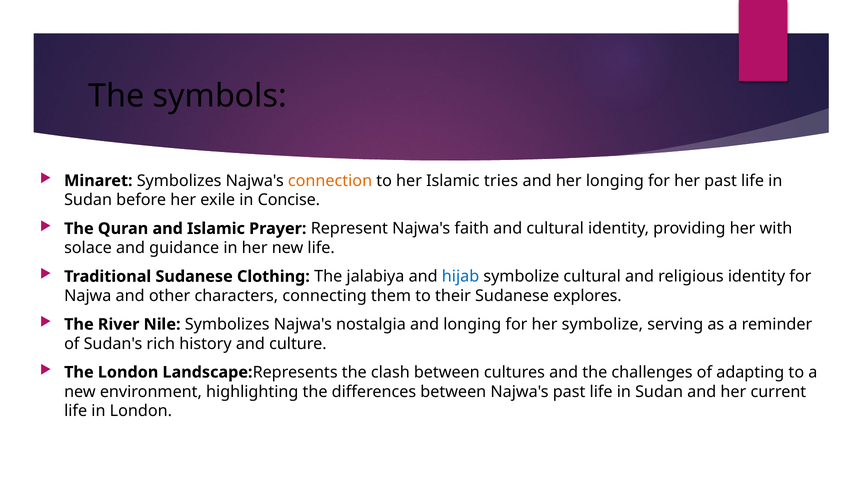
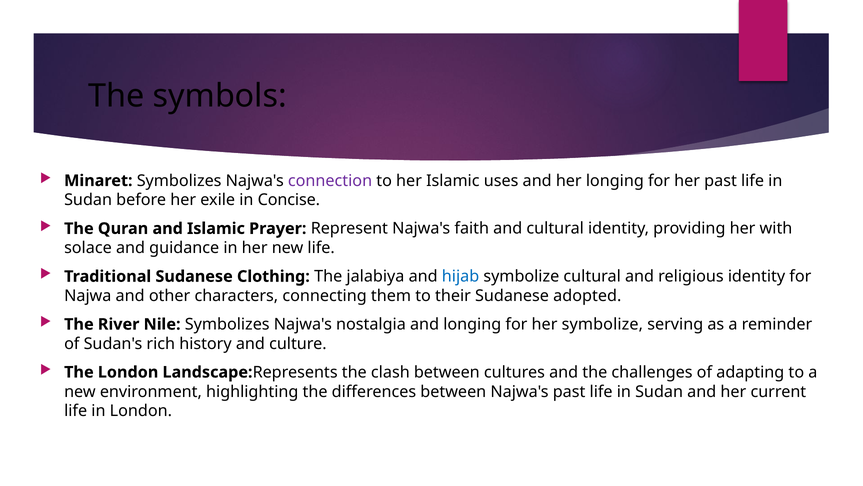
connection colour: orange -> purple (330, 181)
tries: tries -> uses (501, 181)
explores: explores -> adopted (587, 296)
